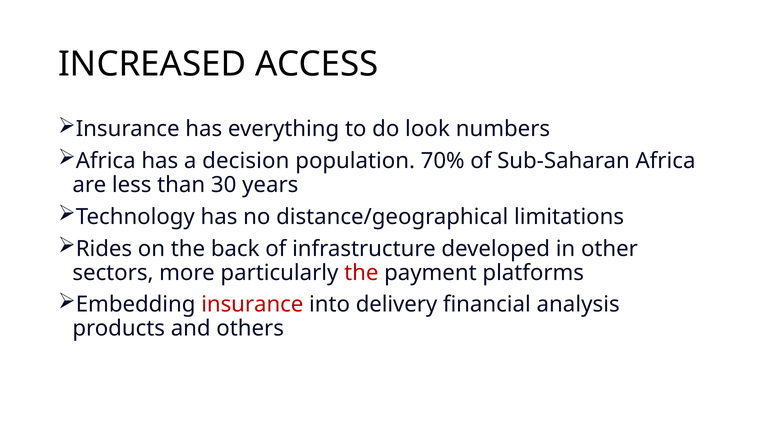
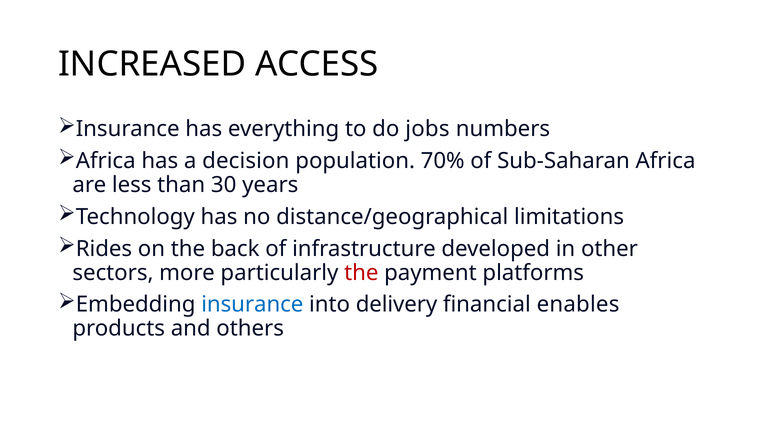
look: look -> jobs (427, 129)
insurance colour: red -> blue (252, 305)
analysis: analysis -> enables (578, 305)
